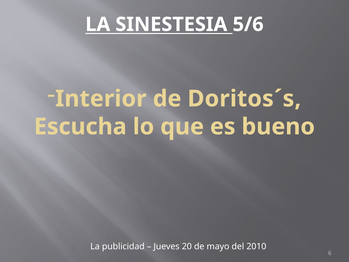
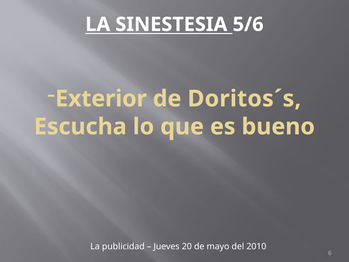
Interior: Interior -> Exterior (101, 99)
